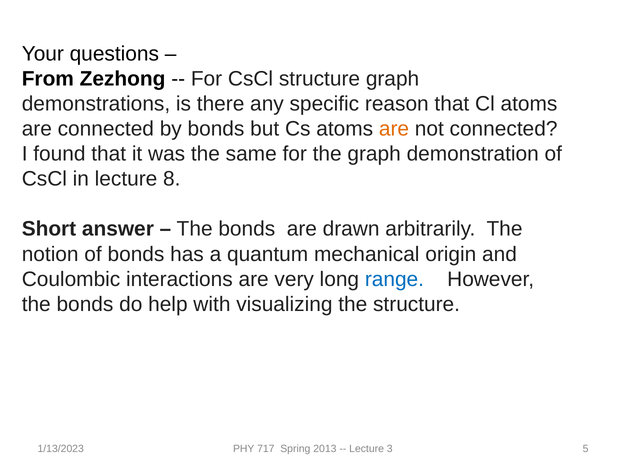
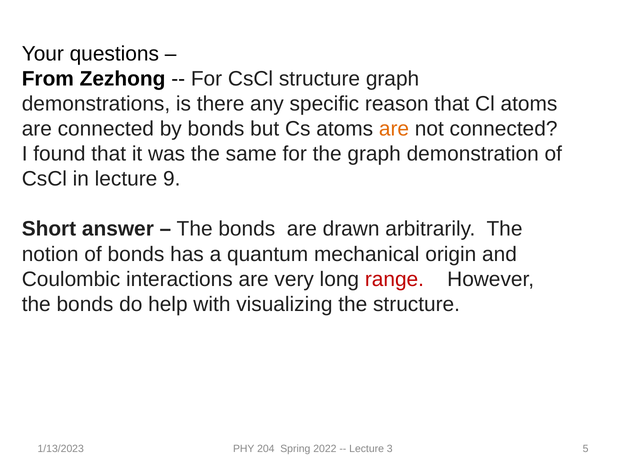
8: 8 -> 9 (172, 179)
range colour: blue -> red (394, 279)
717: 717 -> 204 (266, 448)
2013: 2013 -> 2022 (325, 448)
